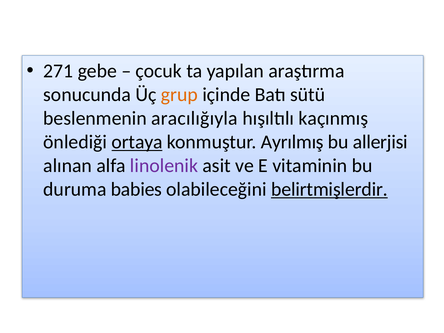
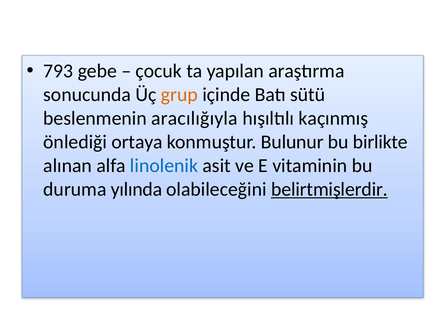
271: 271 -> 793 (58, 71)
ortaya underline: present -> none (137, 142)
Ayrılmış: Ayrılmış -> Bulunur (292, 142)
allerjisi: allerjisi -> birlikte (380, 142)
linolenik colour: purple -> blue (164, 166)
babies: babies -> yılında (136, 189)
